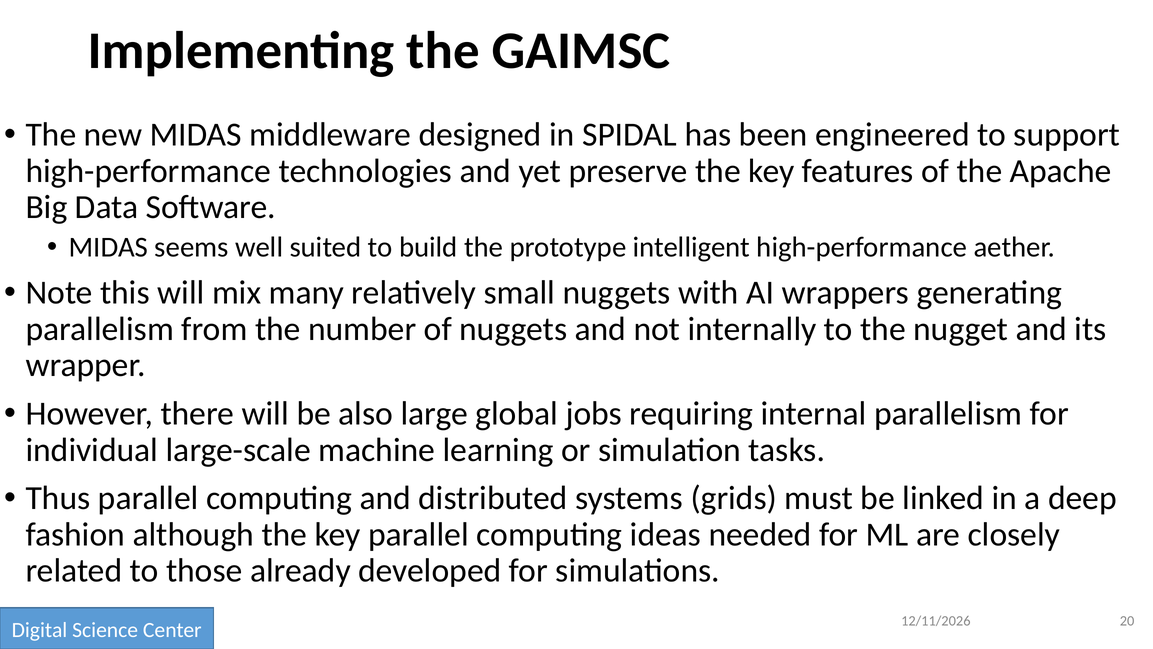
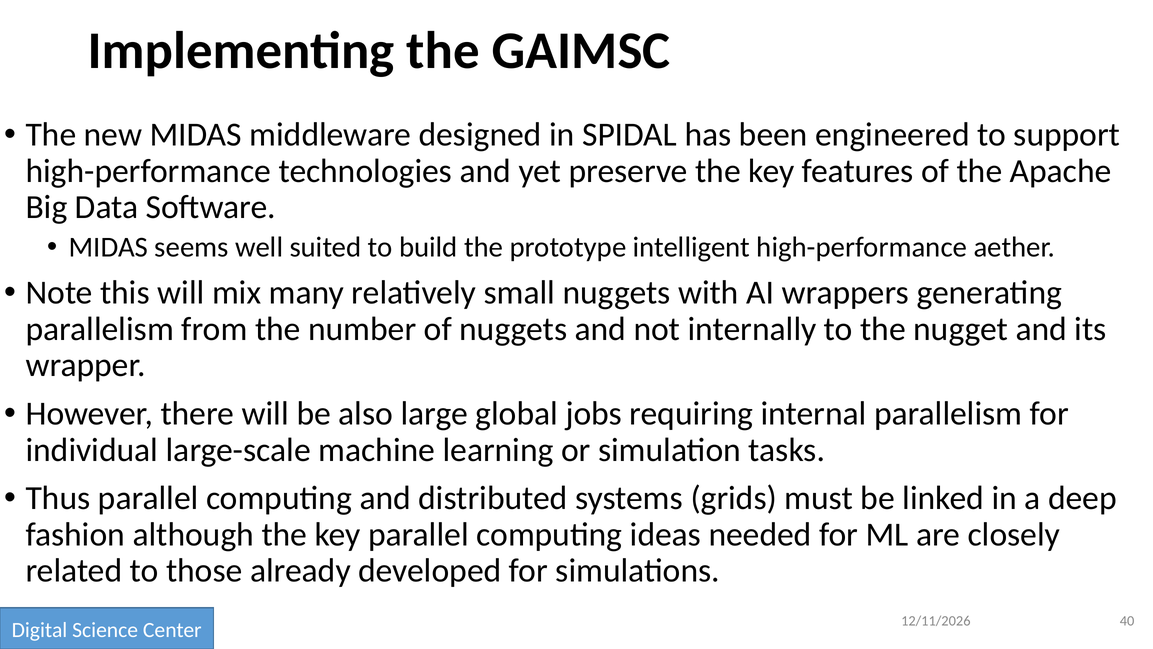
20: 20 -> 40 (1127, 621)
